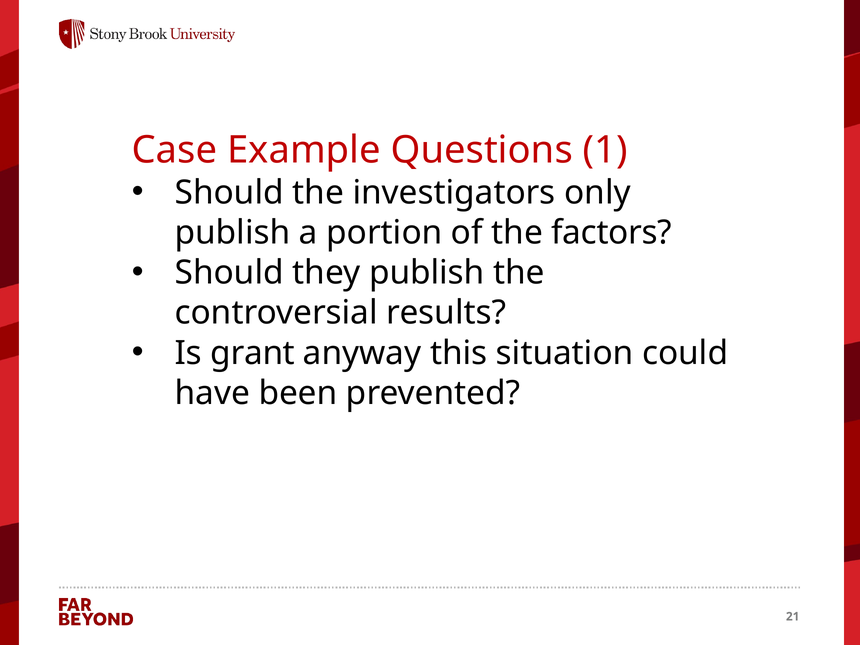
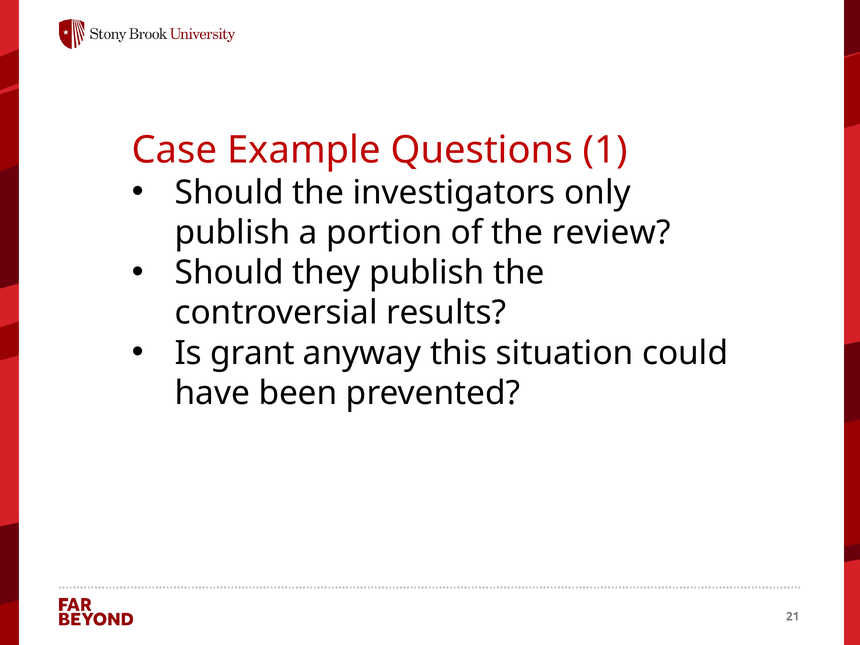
factors: factors -> review (611, 233)
